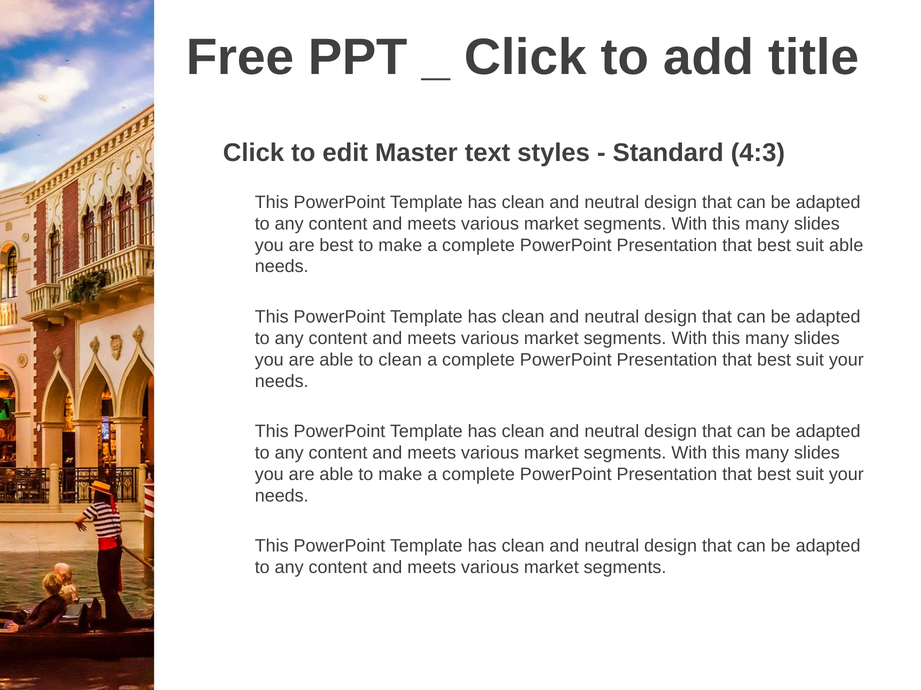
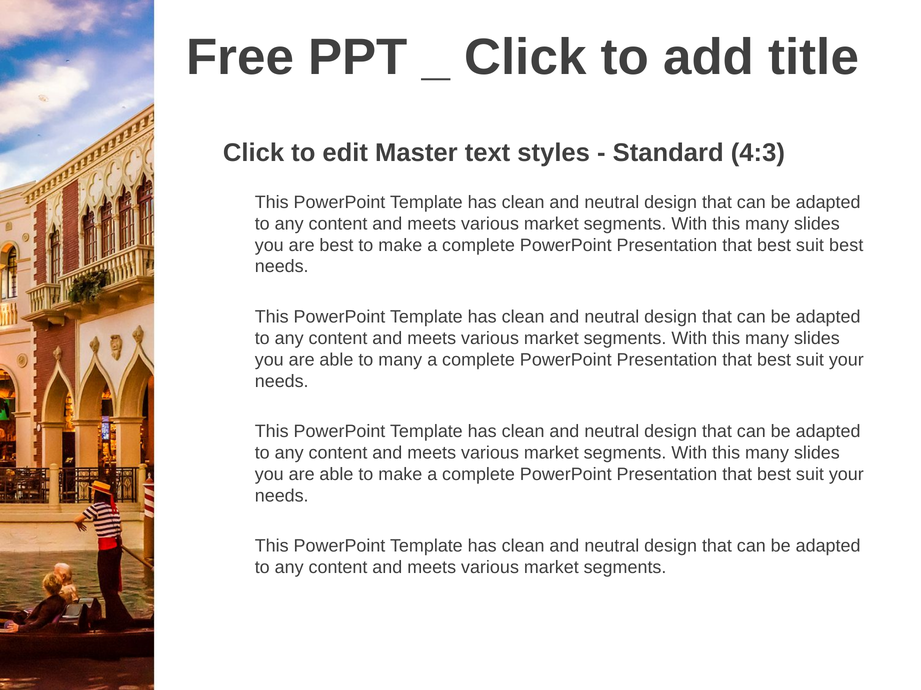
suit able: able -> best (846, 245)
to clean: clean -> many (400, 360)
